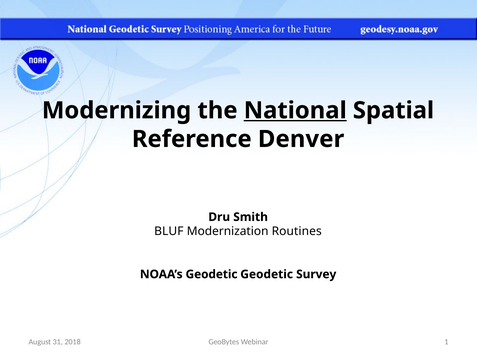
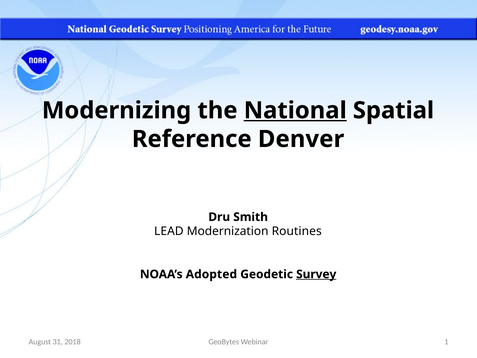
BLUF: BLUF -> LEAD (169, 231)
NOAA’s Geodetic: Geodetic -> Adopted (211, 274)
Survey underline: none -> present (316, 274)
